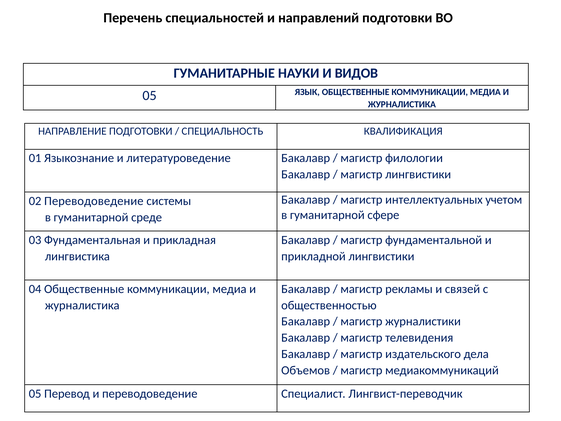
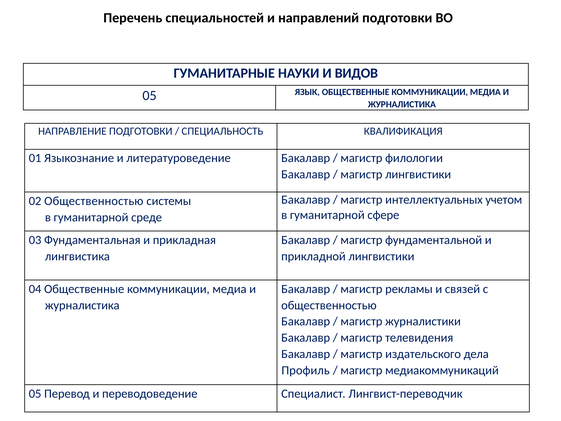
02 Переводоведение: Переводоведение -> Общественностью (94, 201)
Объемов: Объемов -> Профиль (306, 370)
